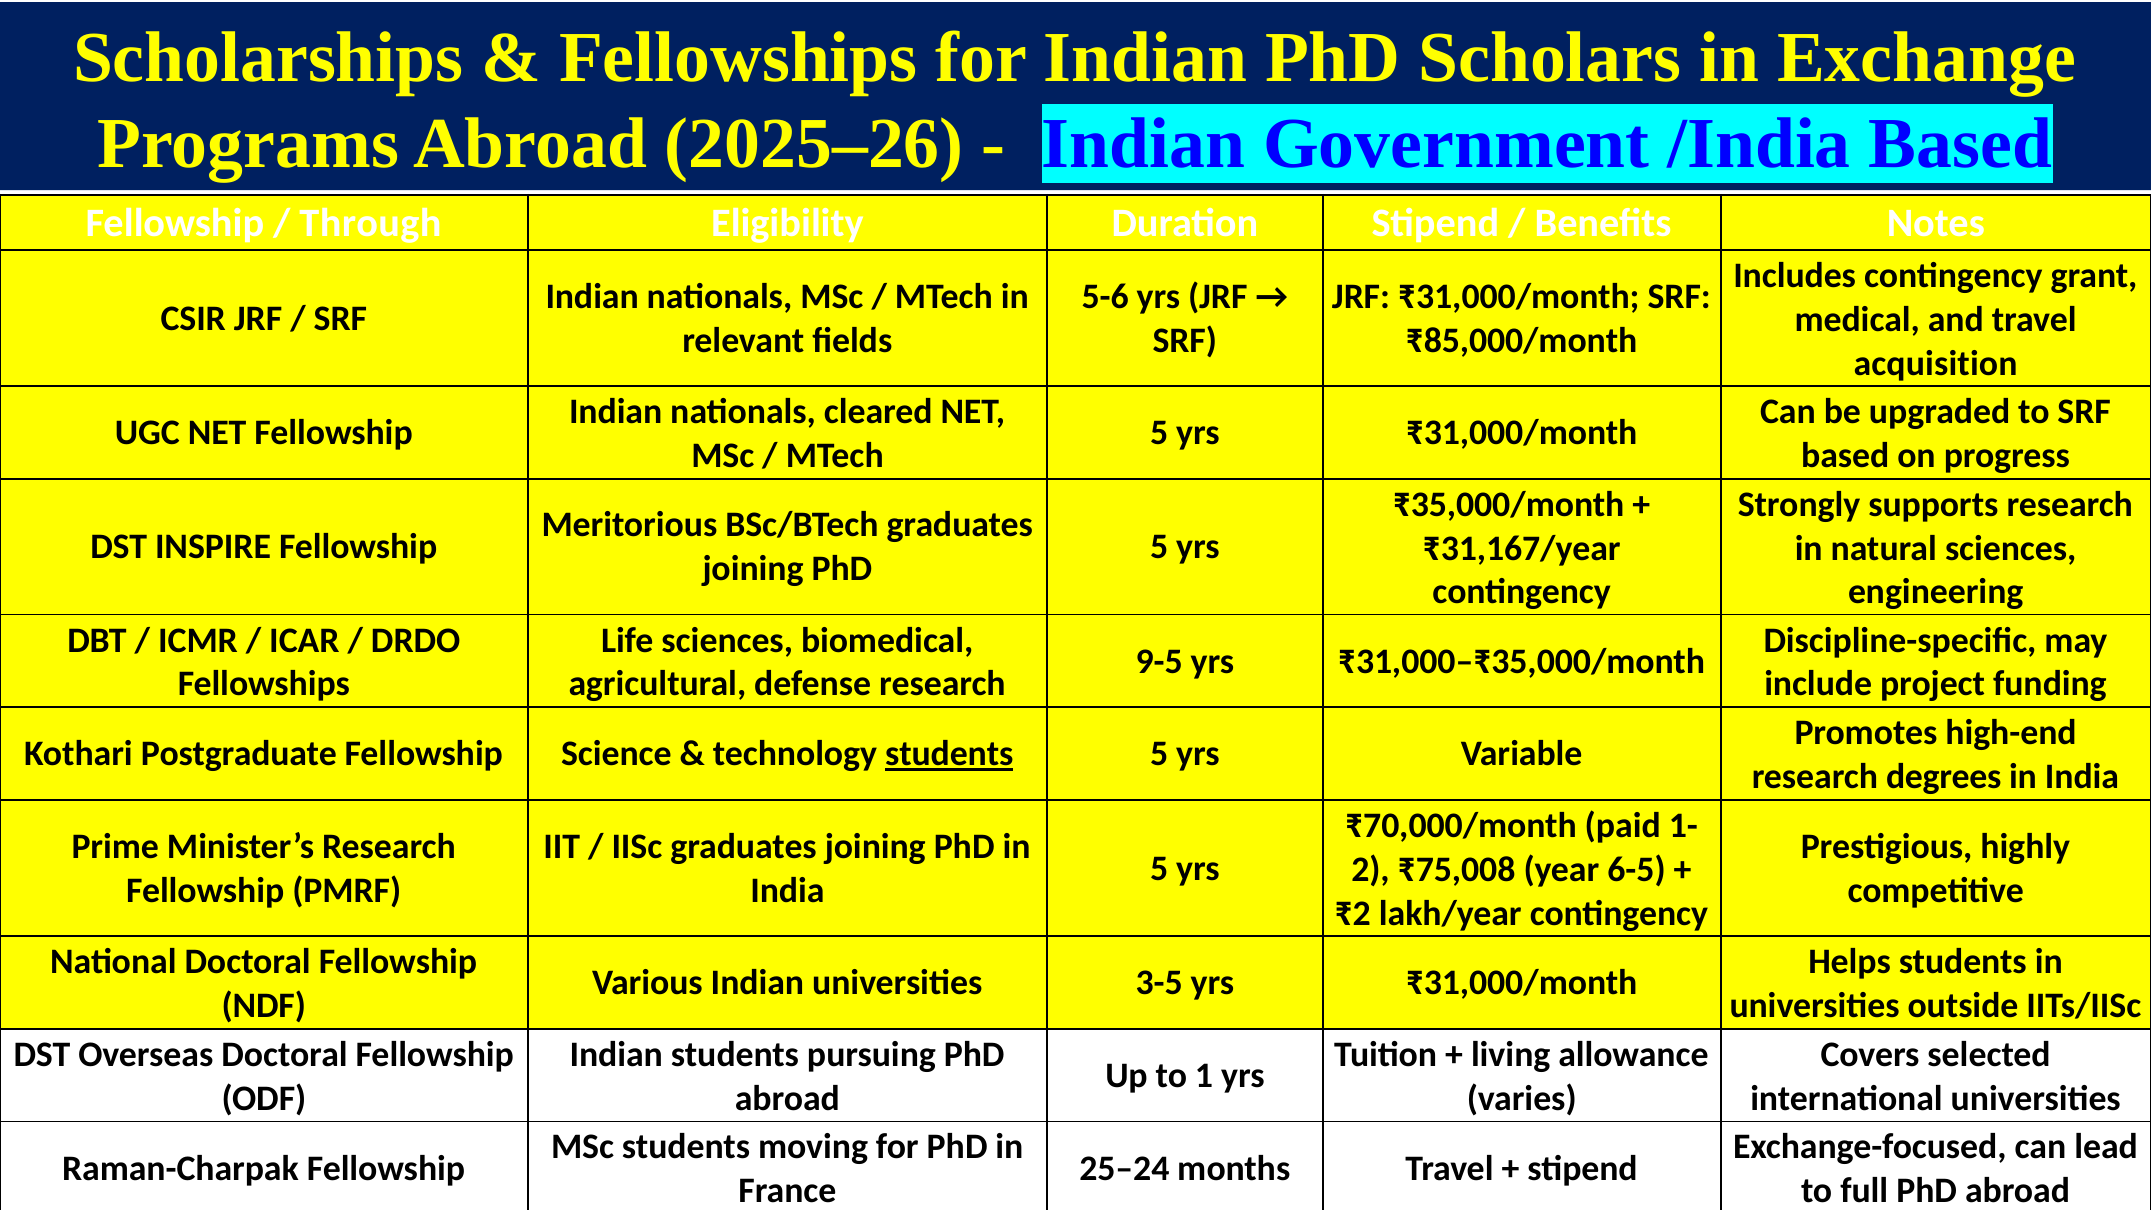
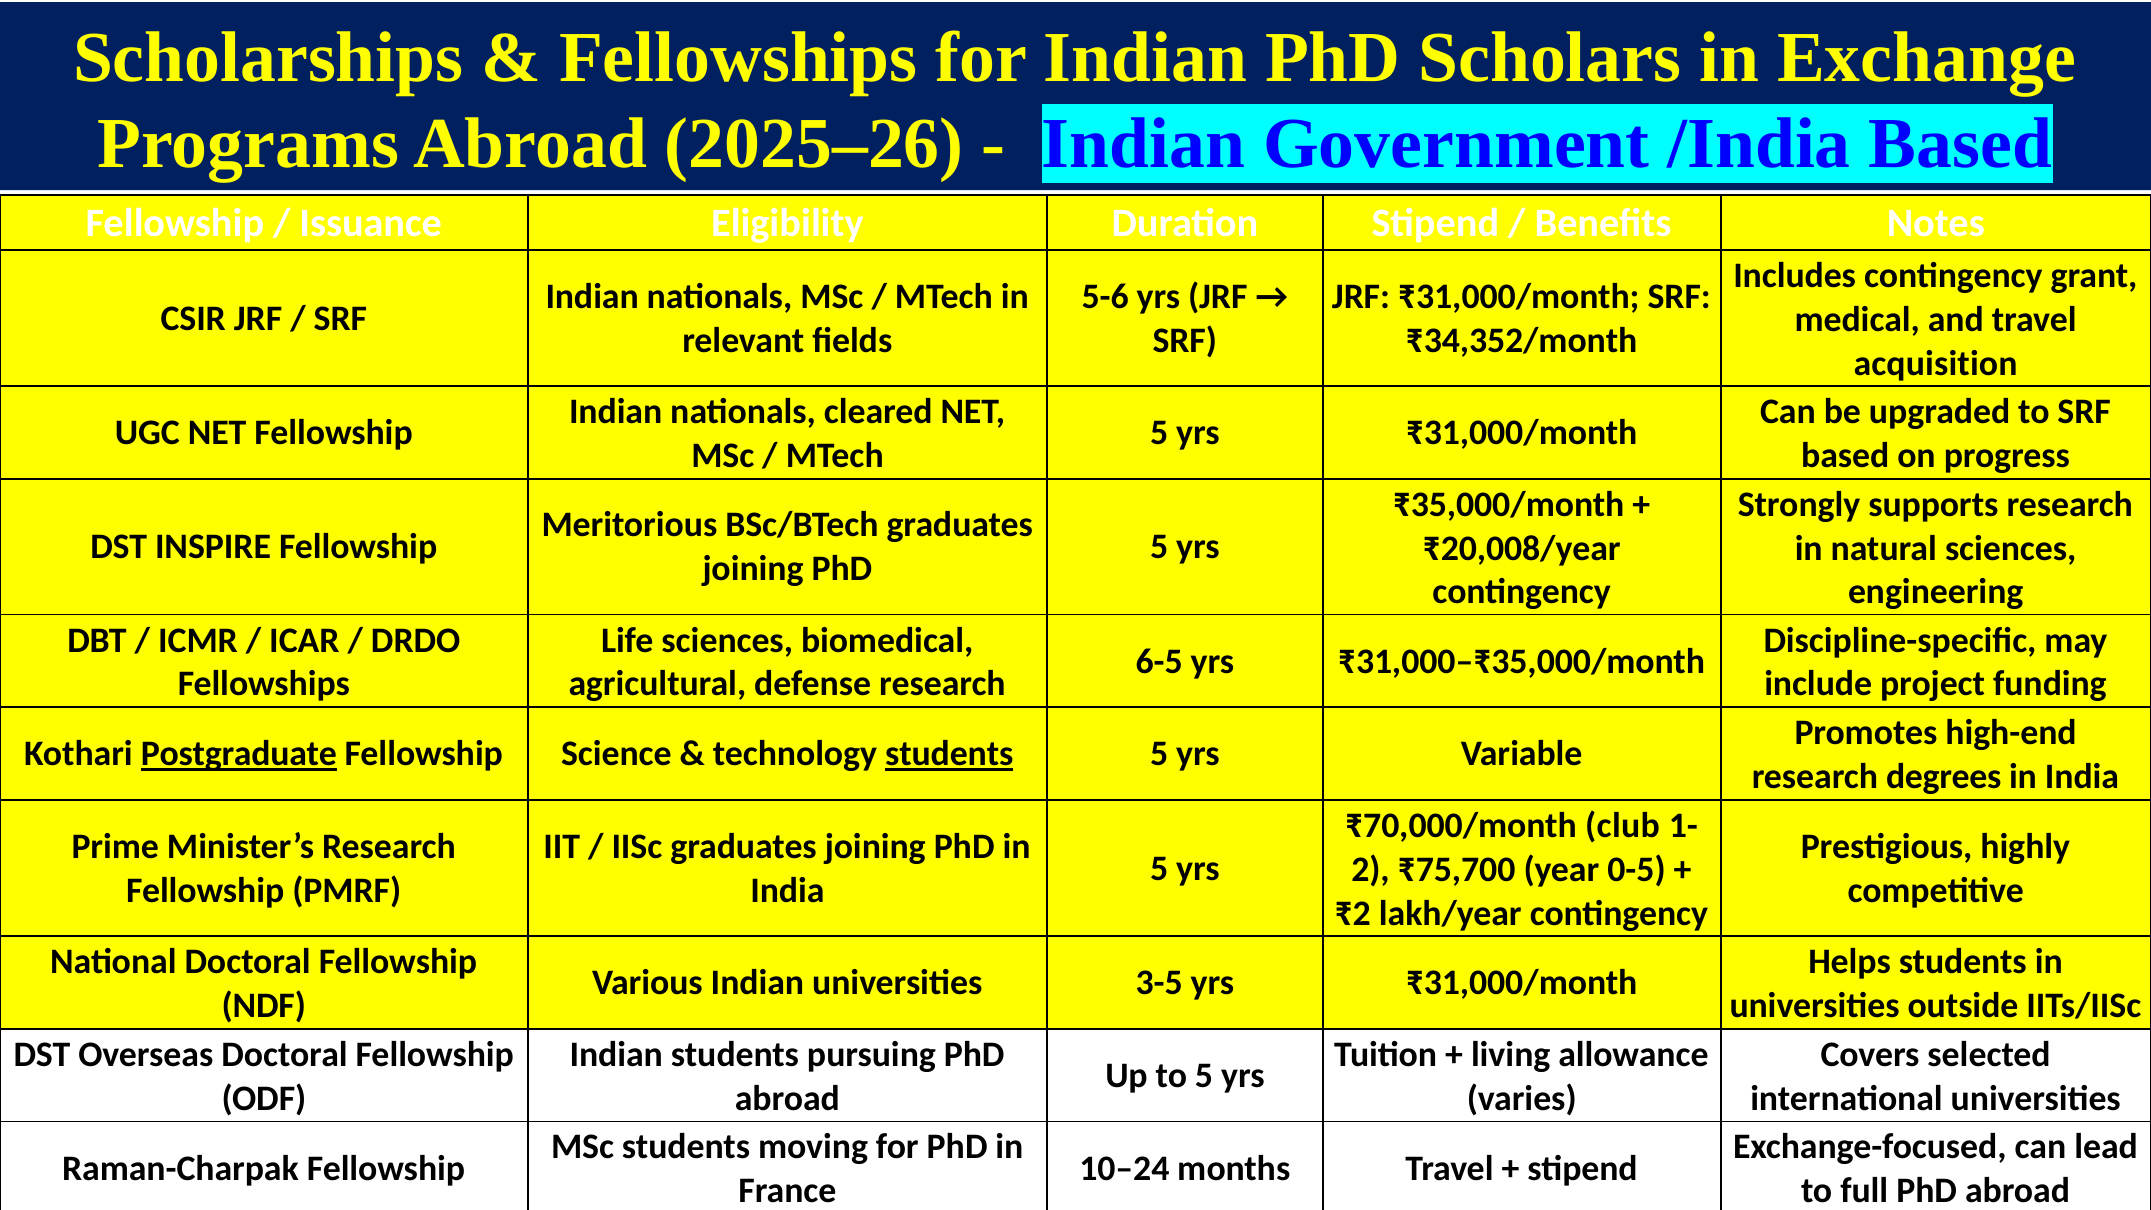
Through: Through -> Issuance (371, 223)
₹85,000/month: ₹85,000/month -> ₹34,352/month (1522, 340)
₹31,167/year: ₹31,167/year -> ₹20,008/year (1522, 548)
9-5: 9-5 -> 6-5 (1159, 661)
Postgraduate underline: none -> present (239, 754)
paid: paid -> club (1623, 826)
₹75,008: ₹75,008 -> ₹75,700 (1457, 870)
6-5: 6-5 -> 0-5 (1637, 870)
to 1: 1 -> 5 (1204, 1075)
25–24: 25–24 -> 10–24 (1124, 1168)
